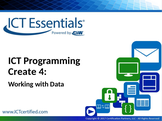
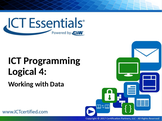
Create: Create -> Logical (22, 72)
